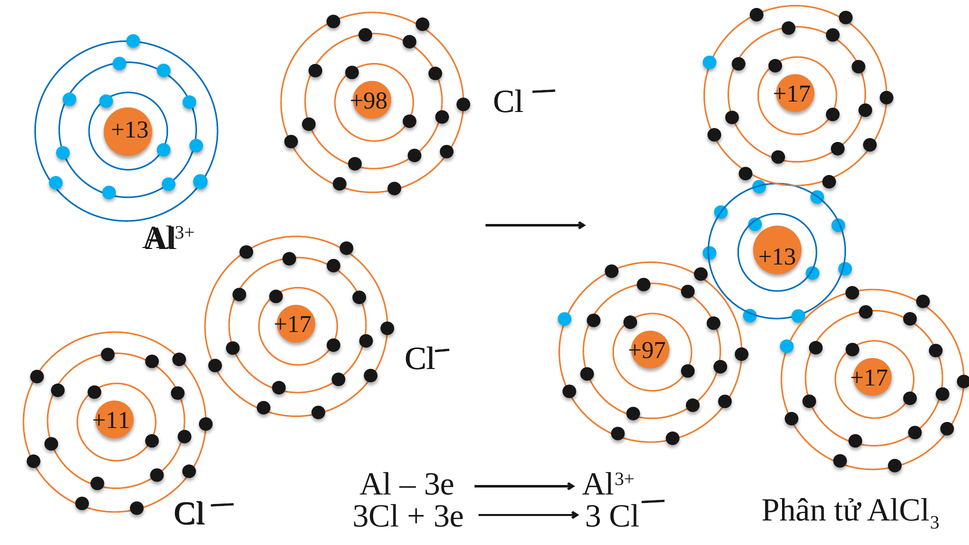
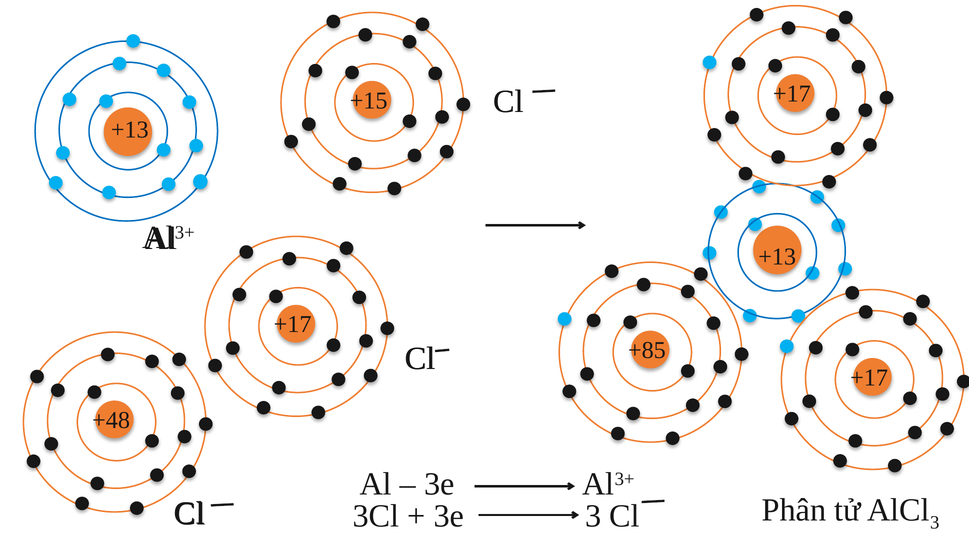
+98: +98 -> +15 (369, 101)
+97: +97 -> +85 (647, 350)
+11: +11 -> +48 (111, 420)
